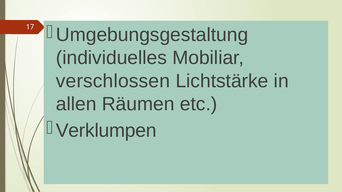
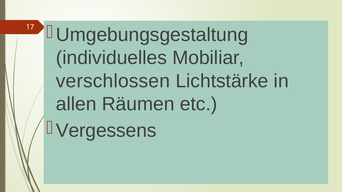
Verklumpen: Verklumpen -> Vergessens (106, 131)
